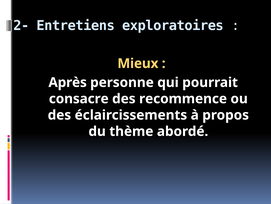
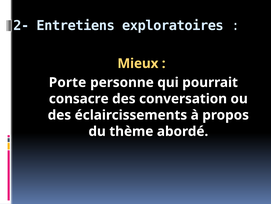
Après: Après -> Porte (67, 82)
recommence: recommence -> conversation (183, 98)
